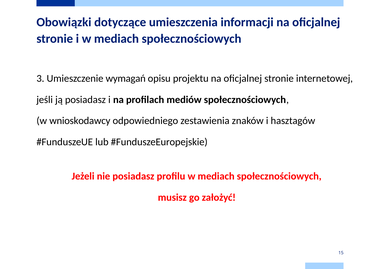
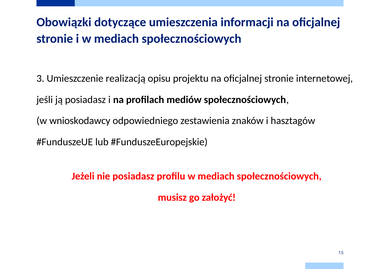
wymagań: wymagań -> realizacją (126, 78)
